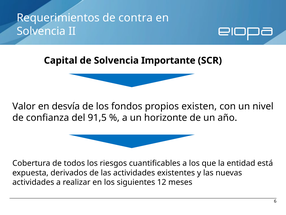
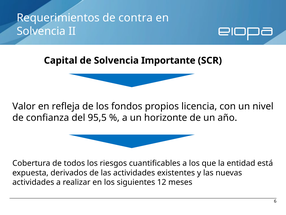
desvía: desvía -> refleja (66, 106)
existen: existen -> licencia (199, 106)
91,5: 91,5 -> 95,5 (97, 118)
